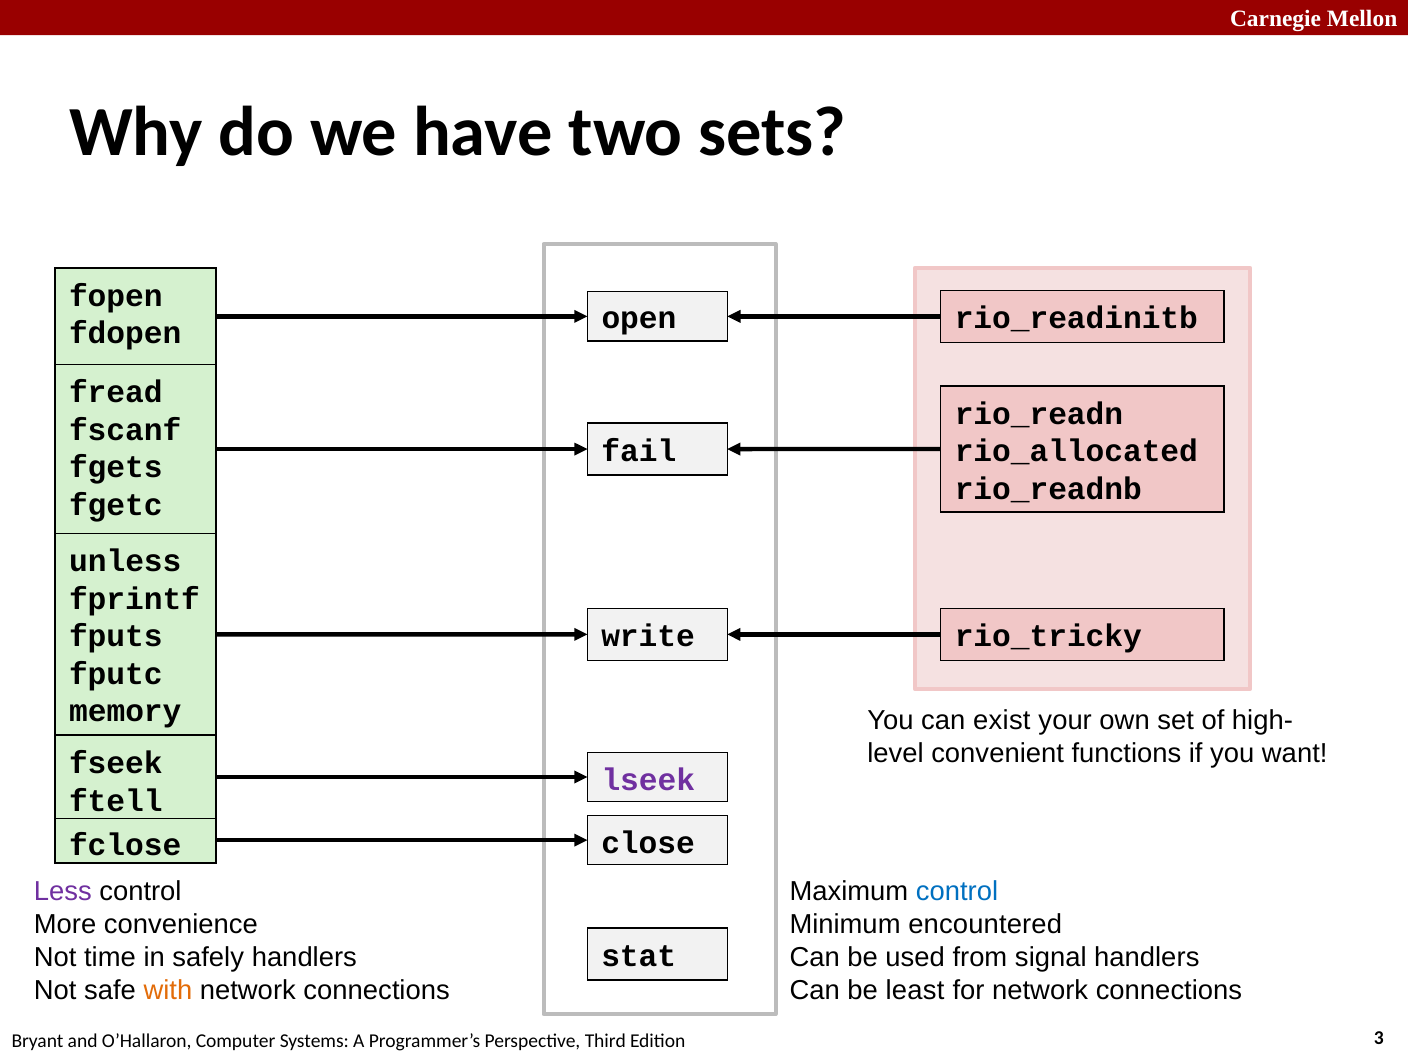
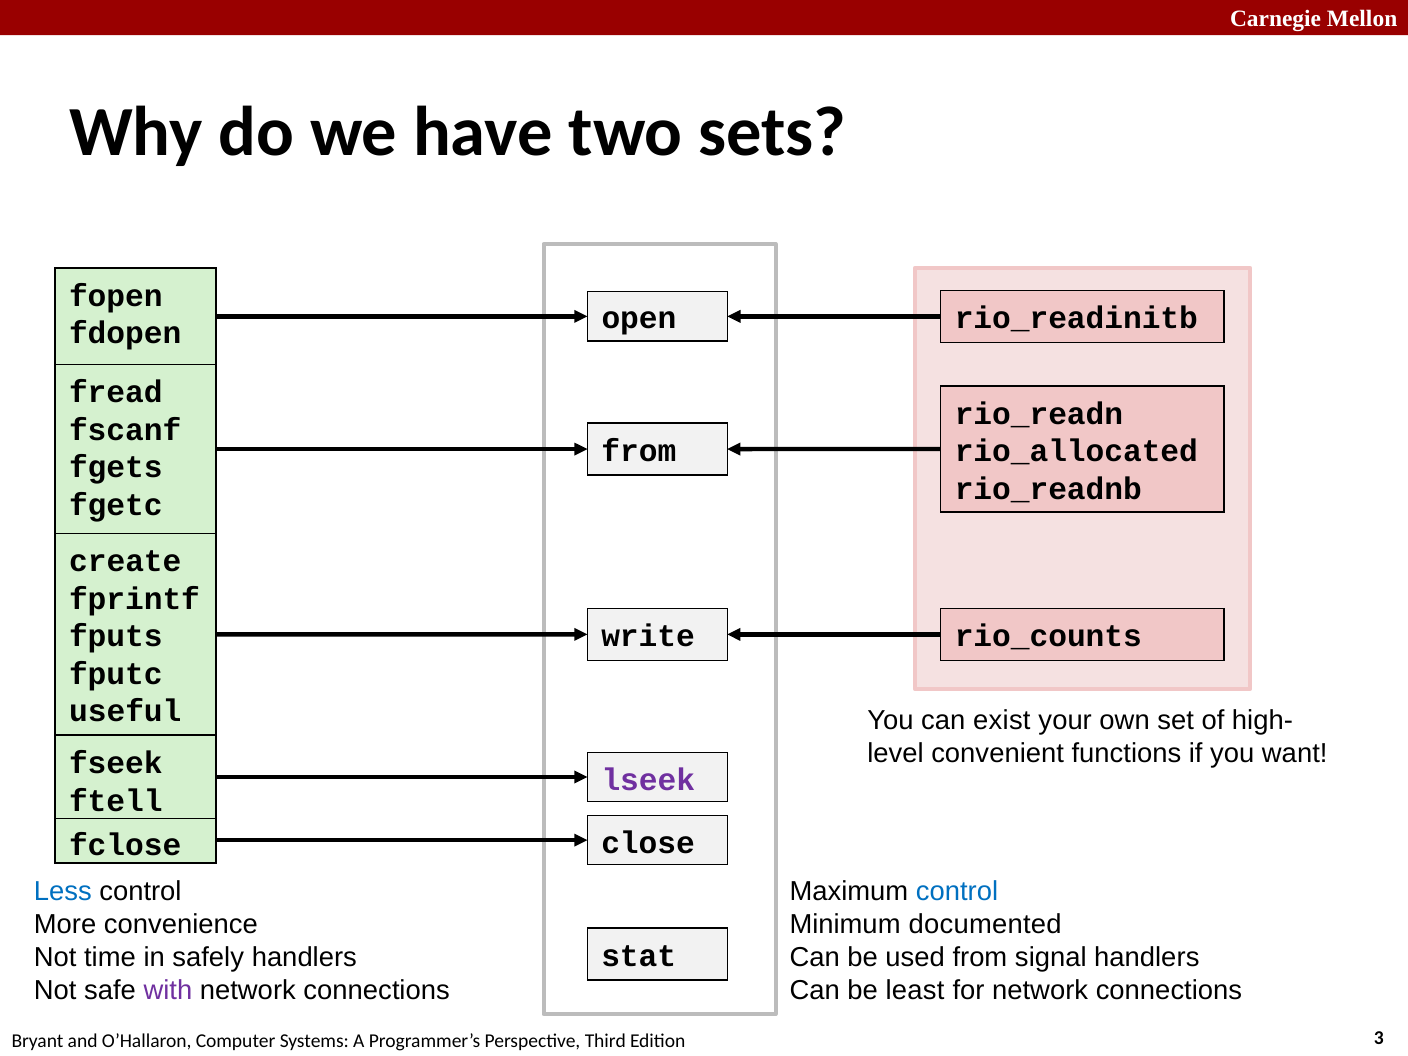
fail: fail -> from (639, 451)
unless: unless -> create (125, 561)
rio_tricky: rio_tricky -> rio_counts (1048, 636)
memory: memory -> useful (125, 712)
Less colour: purple -> blue (63, 892)
encountered: encountered -> documented (985, 925)
with colour: orange -> purple (168, 990)
